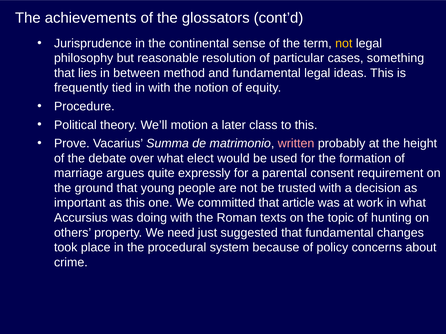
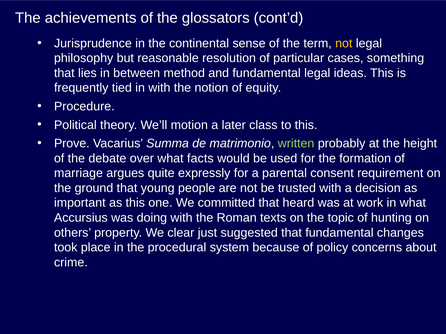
written colour: pink -> light green (296, 144)
elect: elect -> facts (200, 159)
article: article -> heard (298, 203)
need: need -> clear (181, 233)
